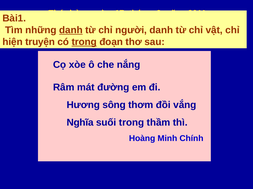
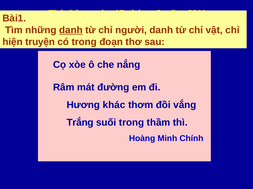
trong underline: present -> none (84, 42)
sông: sông -> khác (114, 105)
Nghĩa: Nghĩa -> Trắng (80, 123)
